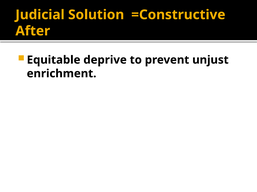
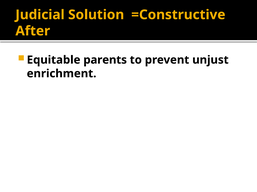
deprive: deprive -> parents (105, 60)
